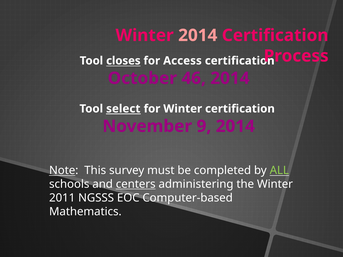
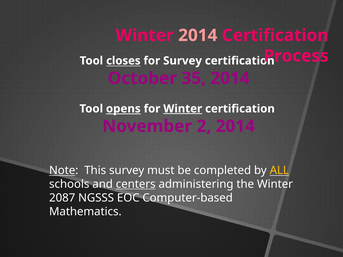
for Access: Access -> Survey (183, 61)
46: 46 -> 35 (194, 78)
select: select -> opens (123, 109)
Winter underline: none -> present (183, 109)
9: 9 -> 2 (204, 126)
ALL colour: light green -> yellow (279, 171)
2011: 2011 -> 2087 (62, 198)
